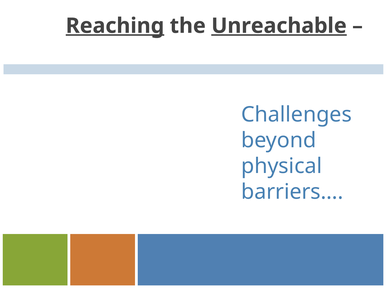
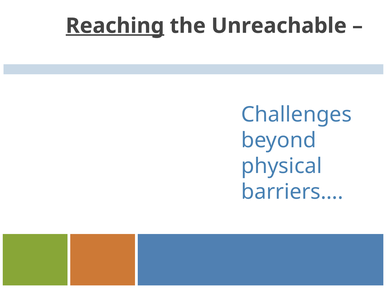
Unreachable underline: present -> none (279, 26)
